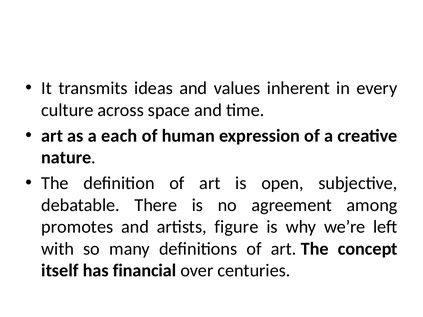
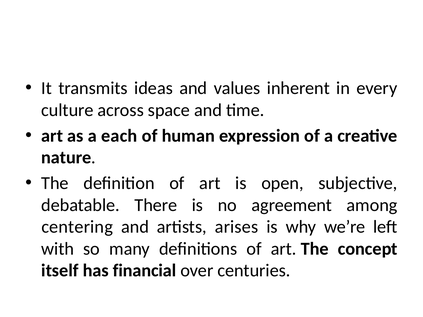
promotes: promotes -> centering (77, 227)
figure: figure -> arises (237, 227)
